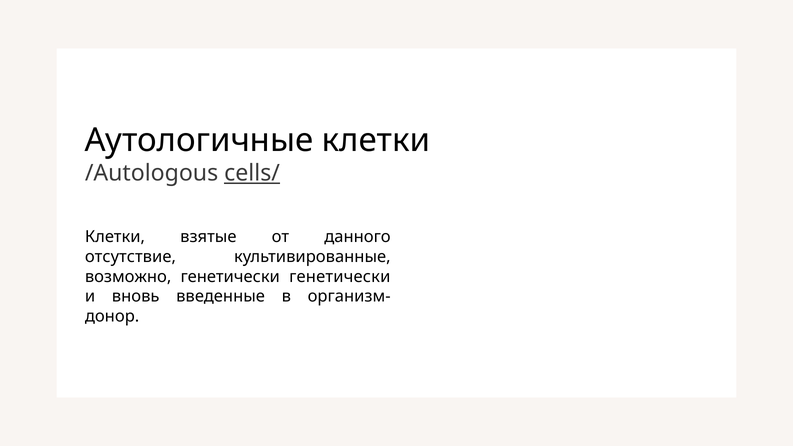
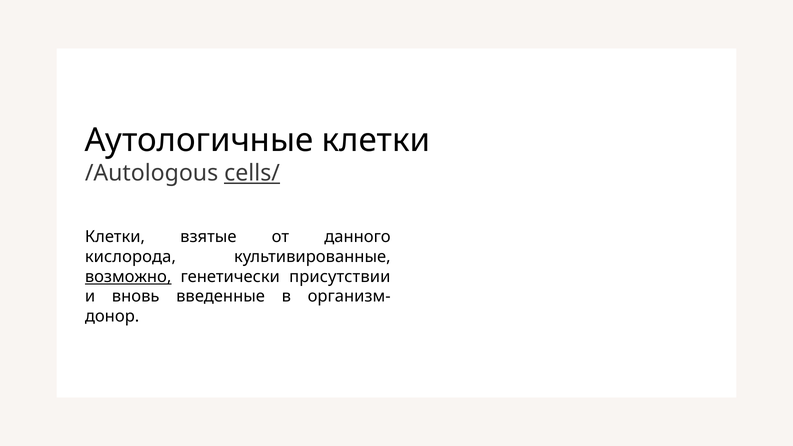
отсутствие: отсутствие -> кислорода (130, 257)
возможно underline: none -> present (128, 277)
генетически генетически: генетически -> присутствии (340, 277)
